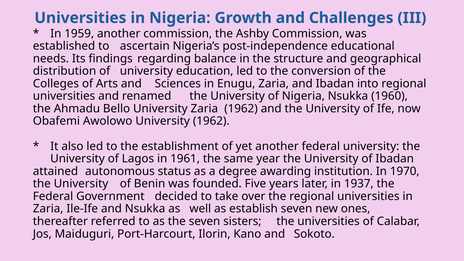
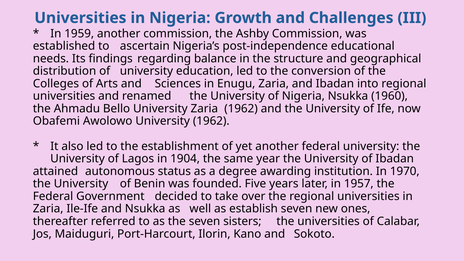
1961: 1961 -> 1904 (185, 159)
1937: 1937 -> 1957 (359, 184)
